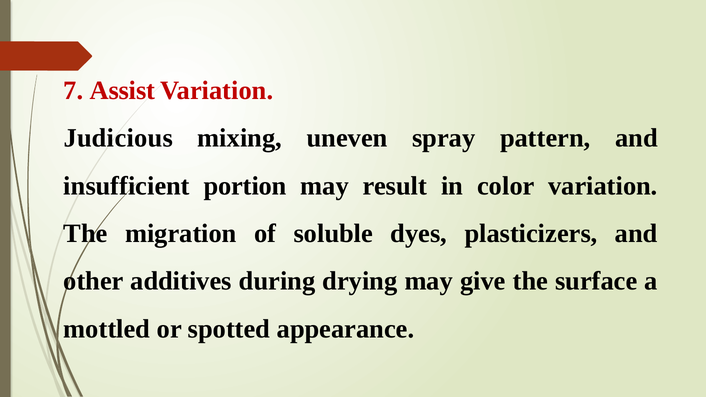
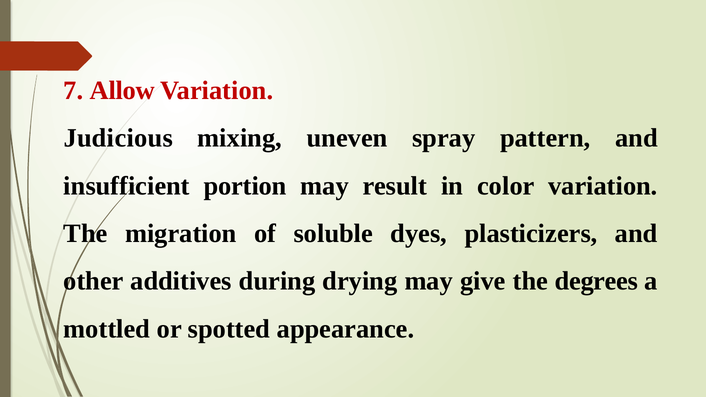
Assist: Assist -> Allow (122, 91)
surface: surface -> degrees (596, 281)
